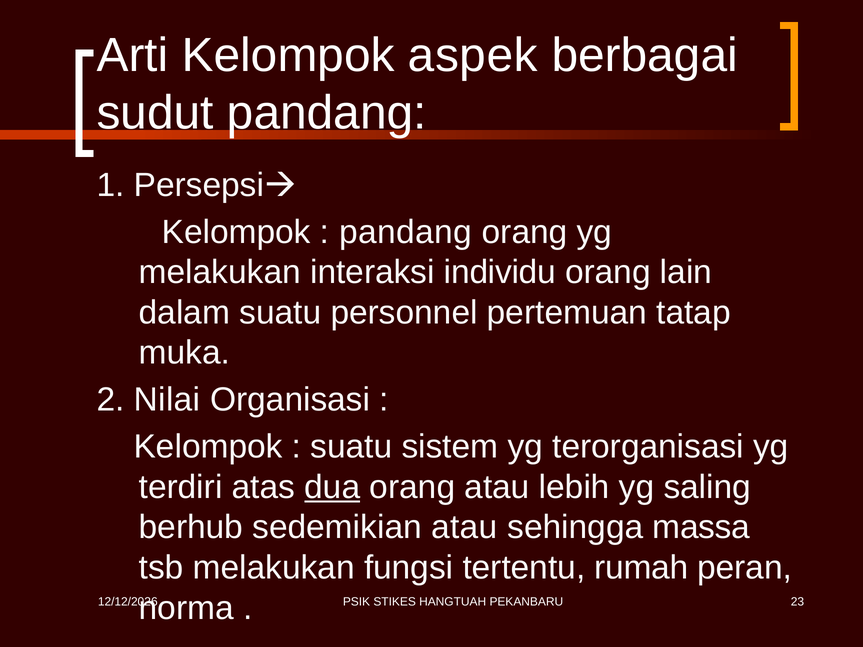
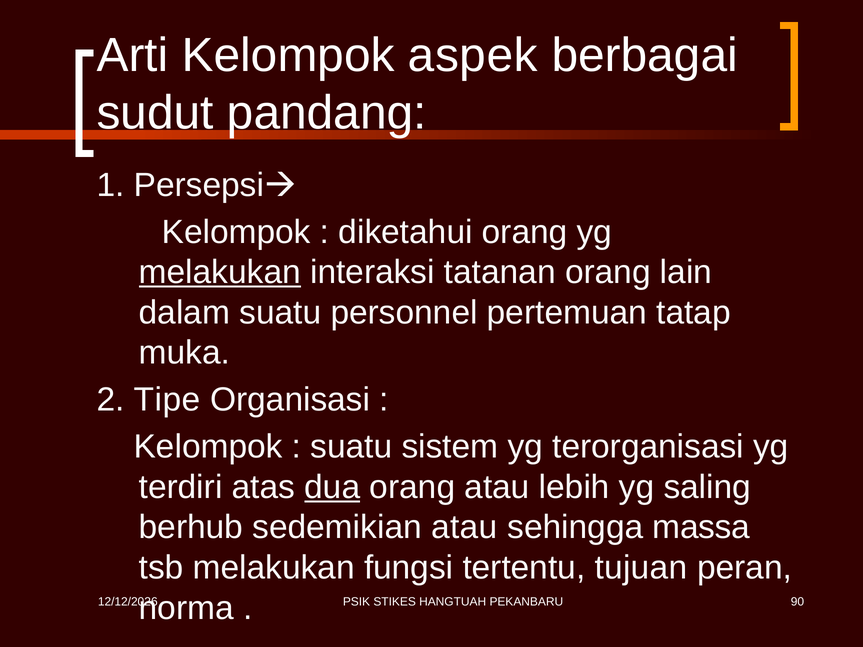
pandang: pandang -> diketahui (406, 232)
melakukan underline: none -> present (220, 272)
individu: individu -> tatanan (500, 272)
Nilai: Nilai -> Tipe (167, 400)
rumah: rumah -> tujuan (641, 568)
23: 23 -> 90 (797, 602)
